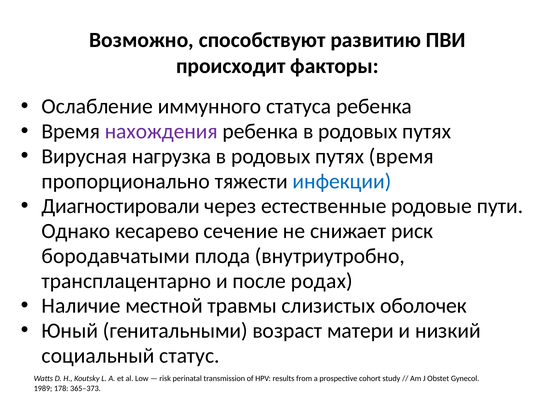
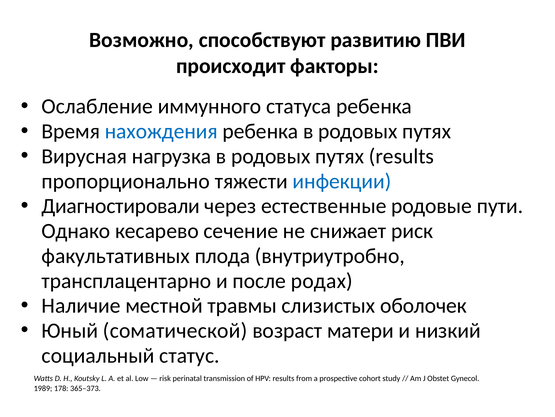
нахождения colour: purple -> blue (161, 131)
путях время: время -> results (401, 156)
бородавчатыми: бородавчатыми -> факультативных (116, 255)
генитальными: генитальными -> соматической (175, 330)
